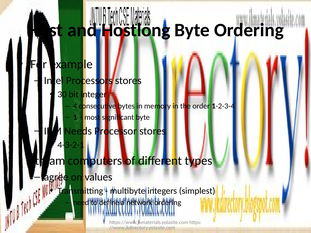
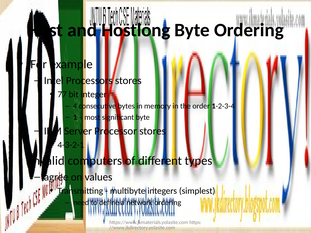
30: 30 -> 77 (62, 95)
Needs: Needs -> Server (78, 131)
stream: stream -> invalid (48, 161)
